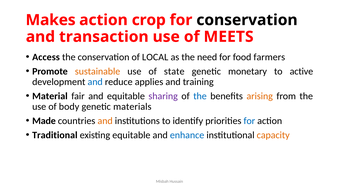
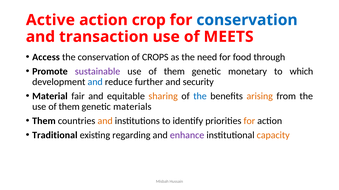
Makes: Makes -> Active (50, 20)
conservation colour: black -> blue (247, 20)
LOCAL: LOCAL -> CROPS (155, 57)
farmers: farmers -> through (269, 57)
sustainable colour: orange -> purple (98, 72)
state: state -> them (174, 72)
active: active -> which (301, 72)
applies: applies -> further (149, 82)
training: training -> security (198, 82)
sharing colour: purple -> orange (163, 96)
body: body -> them (69, 107)
Made: Made -> Them (44, 121)
for colour: blue -> orange (249, 121)
existing equitable: equitable -> regarding (131, 136)
enhance colour: blue -> purple (187, 136)
